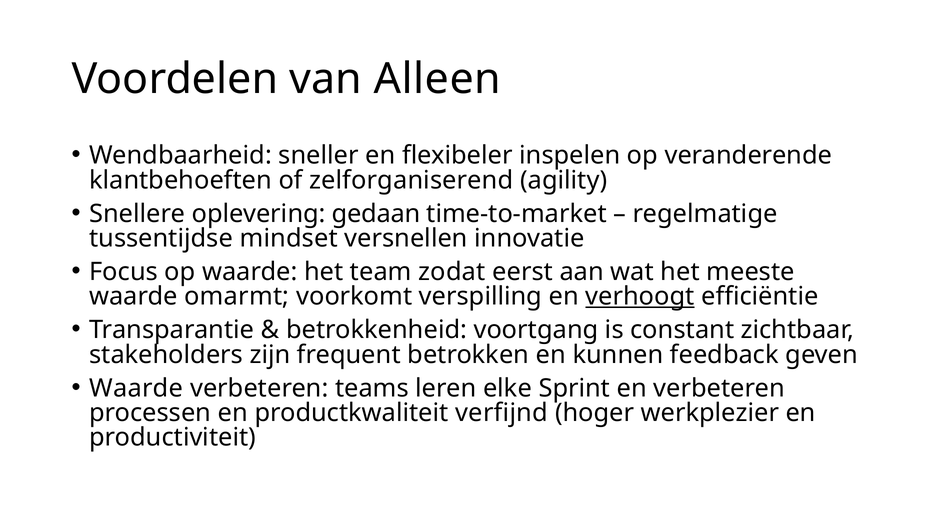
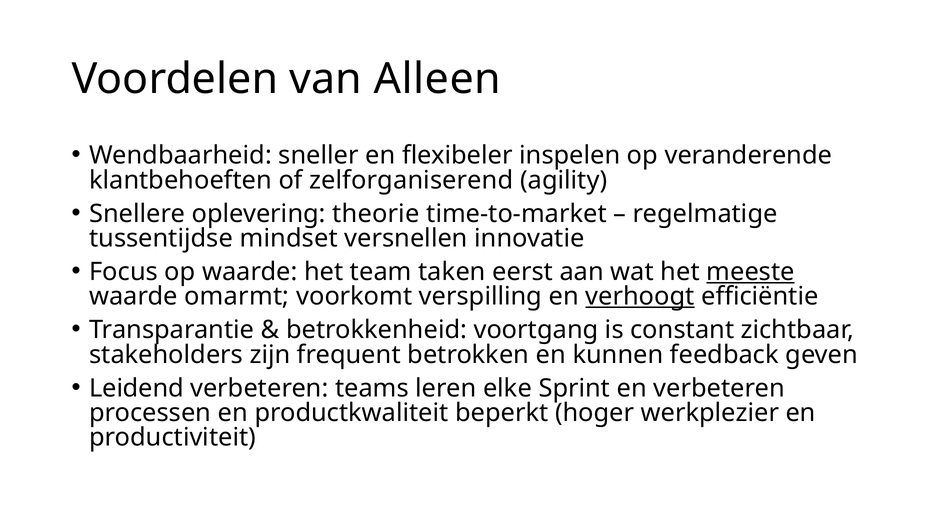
gedaan: gedaan -> theorie (376, 214)
zodat: zodat -> taken (452, 272)
meeste underline: none -> present (751, 272)
Waarde: Waarde -> Leidend (136, 388)
verfijnd: verfijnd -> beperkt (502, 413)
